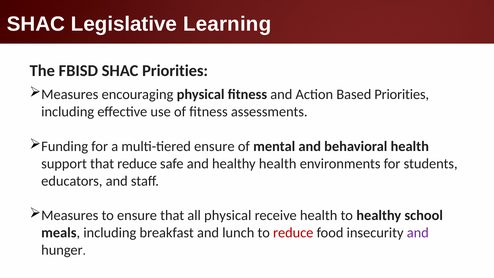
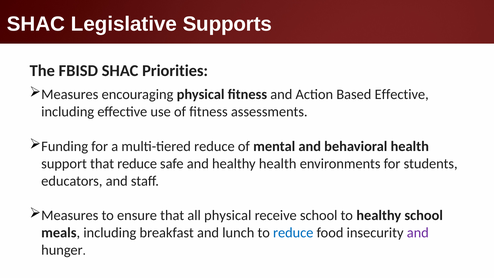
Learning: Learning -> Supports (227, 24)
Based Priorities: Priorities -> Effective (402, 94)
multi-tiered ensure: ensure -> reduce (214, 146)
receive health: health -> school (319, 215)
reduce colour: red -> blue (293, 233)
